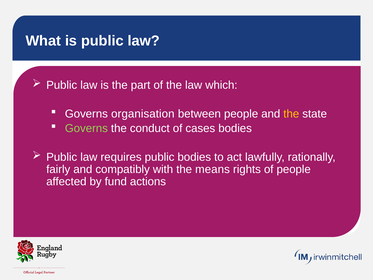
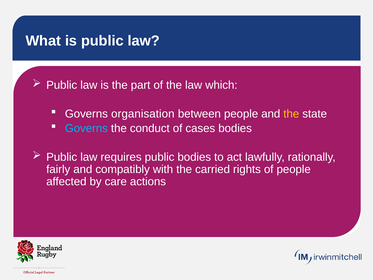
Governs colour: light green -> light blue (86, 128)
means: means -> carried (213, 169)
fund: fund -> care (116, 182)
